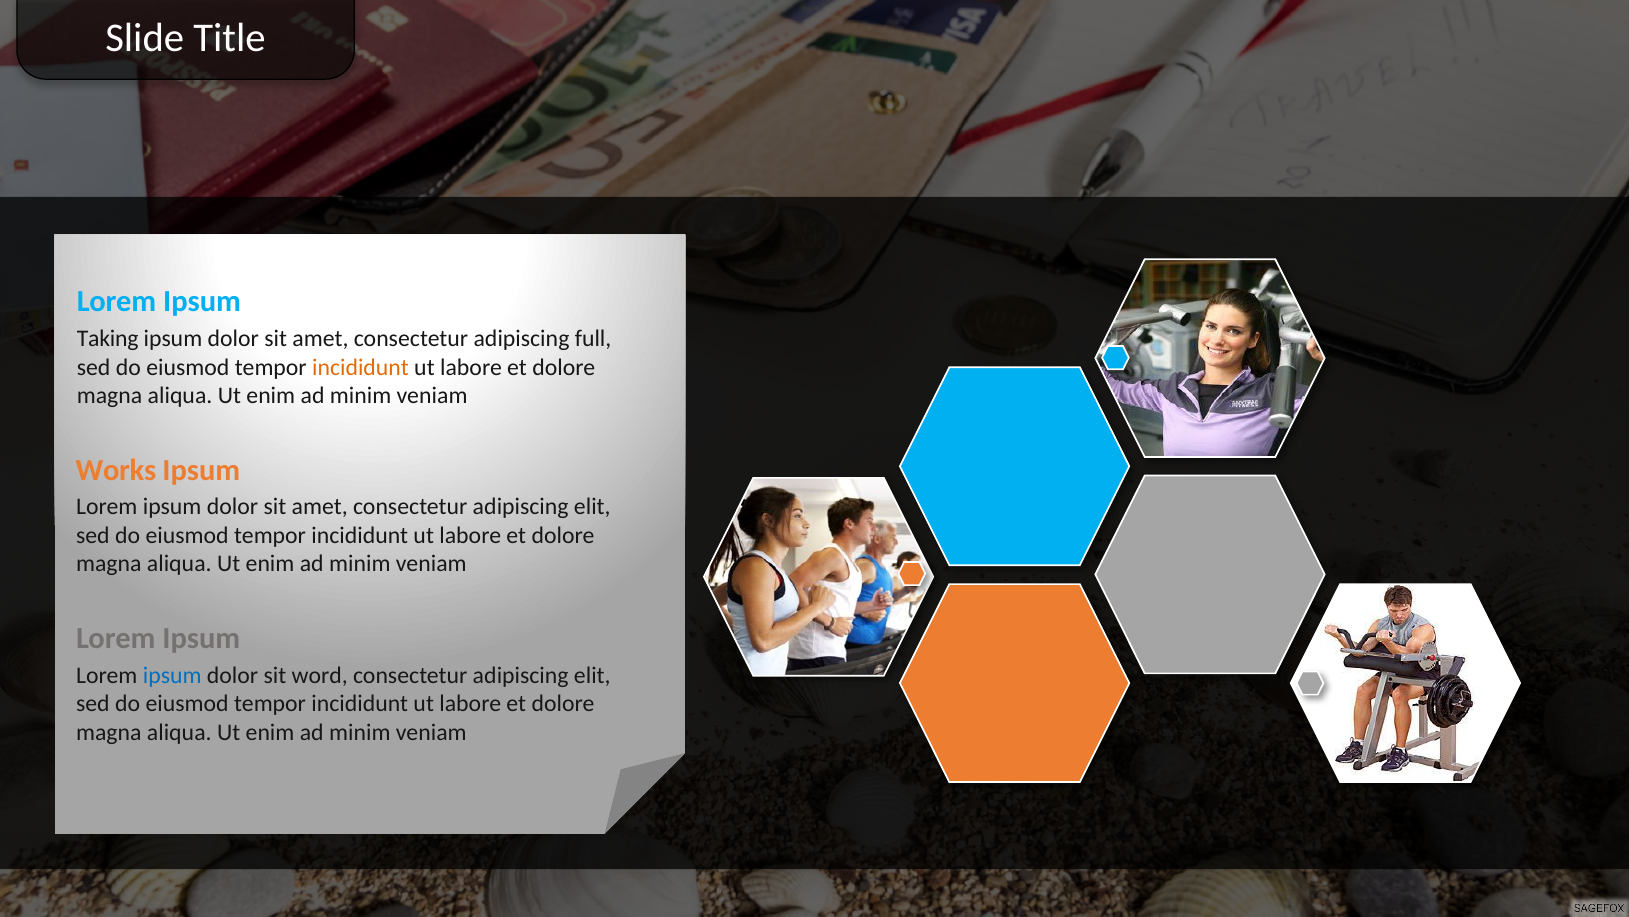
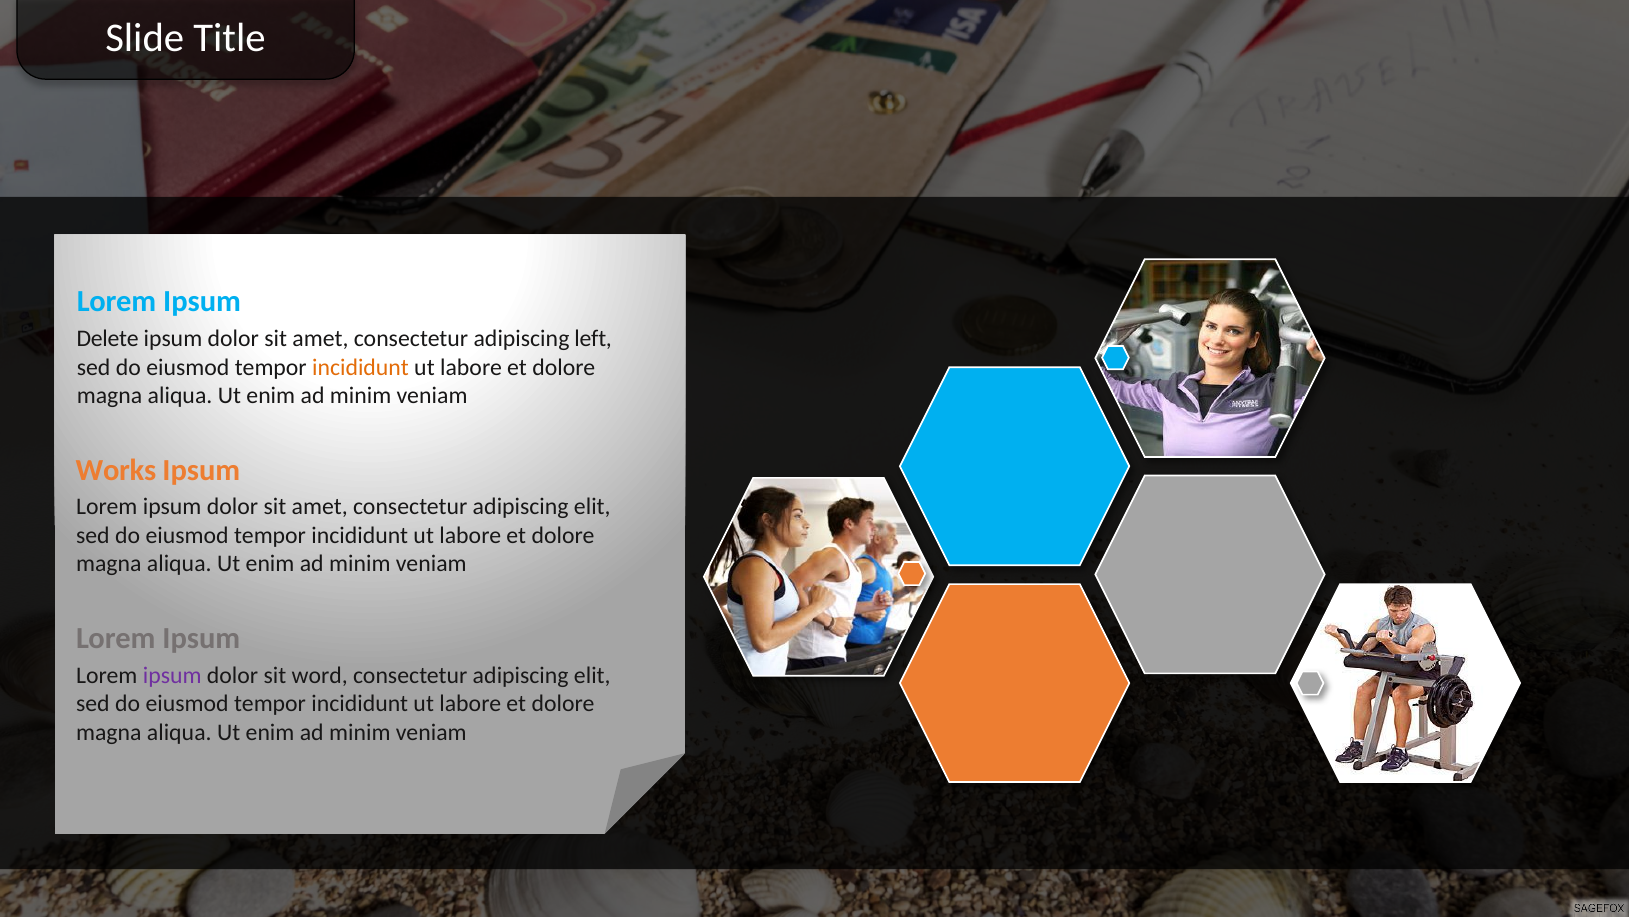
Taking: Taking -> Delete (108, 338)
full: full -> left (593, 338)
ipsum colour: blue -> purple (172, 675)
